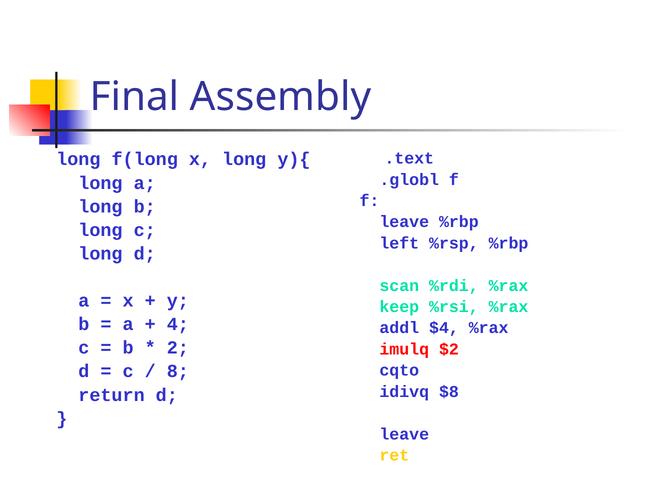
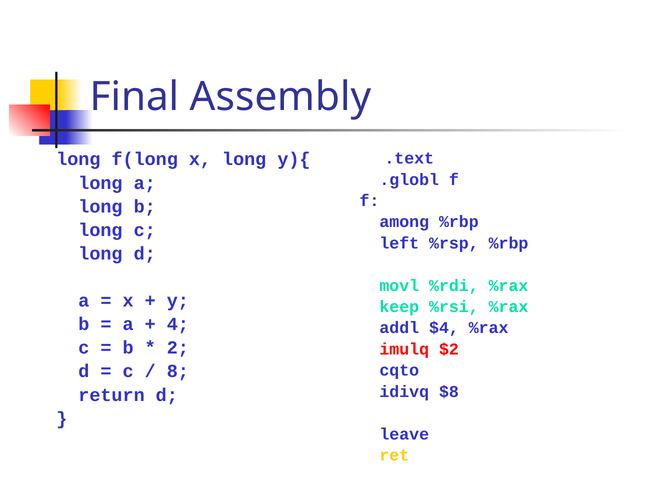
leave: leave -> among (404, 222)
scan: scan -> movl (399, 285)
